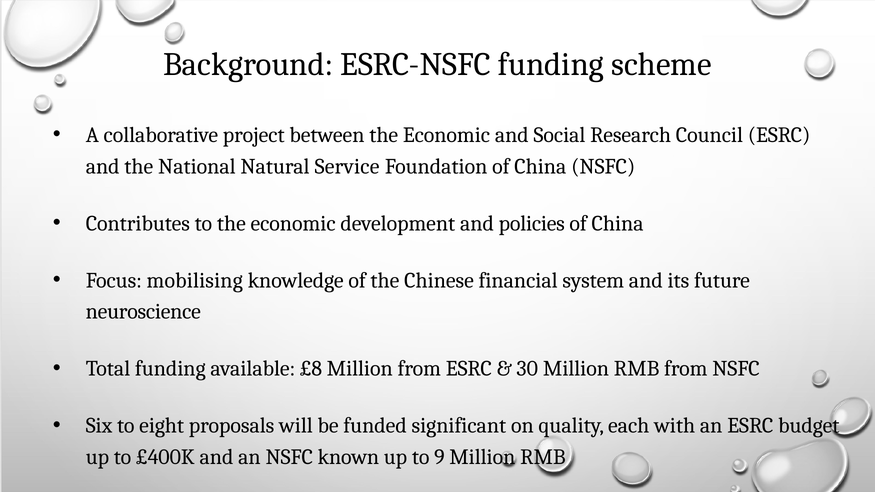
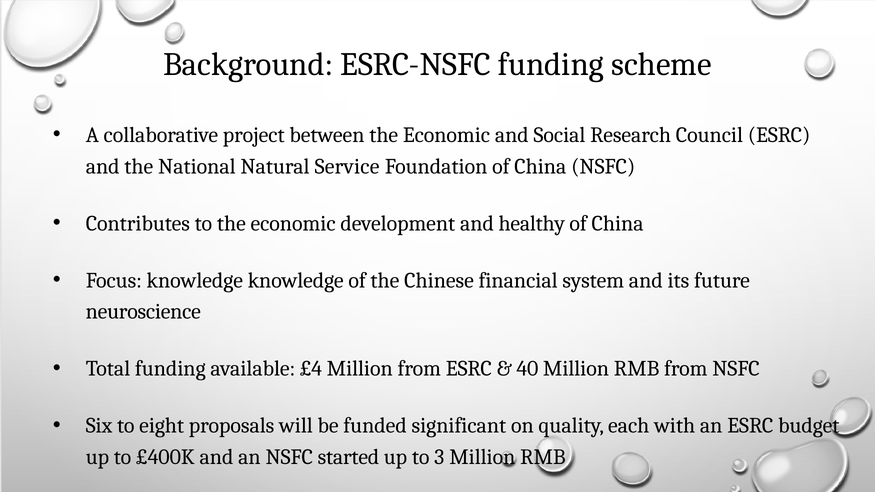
policies: policies -> healthy (532, 223)
Focus mobilising: mobilising -> knowledge (195, 280)
£8: £8 -> £4 (311, 369)
30: 30 -> 40 (527, 369)
known: known -> started (348, 457)
9: 9 -> 3 (439, 457)
